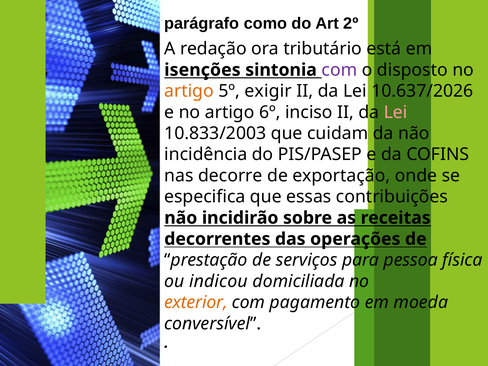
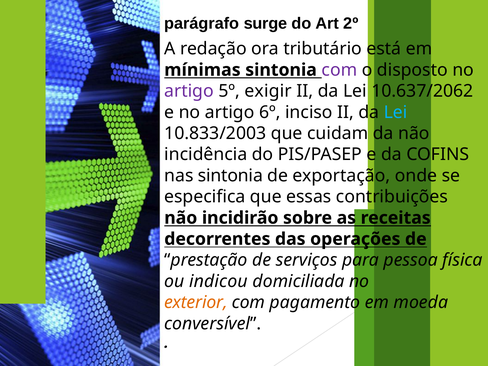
como: como -> surge (265, 23)
isenções: isenções -> mínimas (202, 70)
artigo colour: orange -> purple (189, 91)
10.637/2026: 10.637/2026 -> 10.637/2062 (422, 91)
Lei colour: pink -> light blue (396, 112)
nas decorre: decorre -> sintonia (230, 176)
